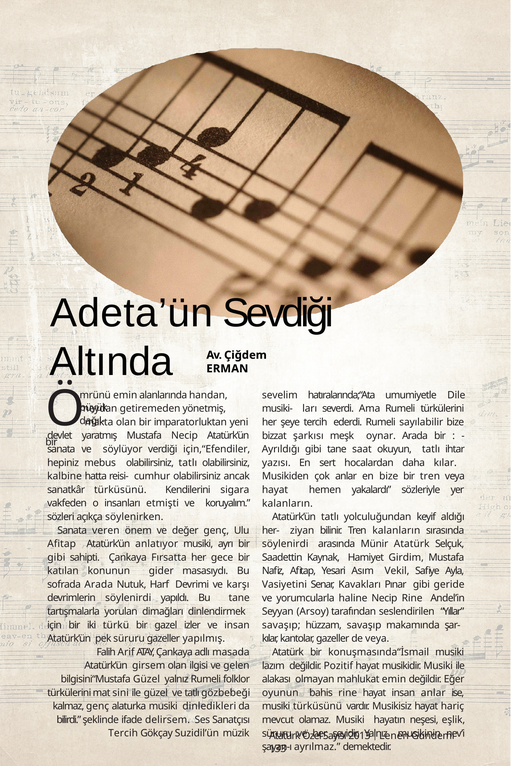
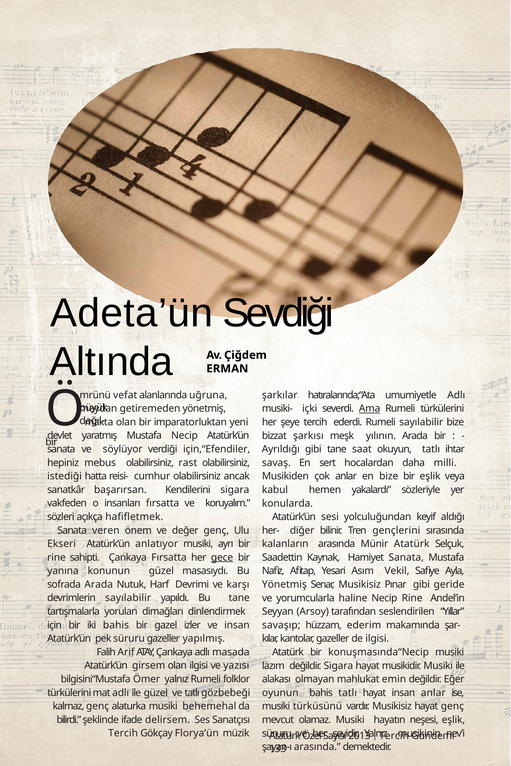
sevelim: sevelim -> şarkılar (280, 395)
umumiyetle Dile: Dile -> Adlı (456, 395)
mrünü emin: emin -> vefat (125, 395)
handan: handan -> uğruna (208, 395)
ları: ları -> içki (310, 409)
Ama underline: none -> present (370, 409)
oynar: oynar -> yılının (381, 436)
olabilirsiniz tatlı: tatlı -> rast (188, 463)
yazısı: yazısı -> savaş (276, 463)
daha kılar: kılar -> milli (445, 463)
kalbine: kalbine -> istediği (65, 476)
bir tren: tren -> eşlik (430, 476)
sanatkâr türküsünü: türküsünü -> başarırsan (120, 490)
hayat: hayat -> kabul (275, 490)
insanları etmişti: etmişti -> fırsatta (163, 503)
kalanların: kalanların -> konularda (288, 503)
söylenirken: söylenirken -> hafifletmek (134, 517)
Atatürk’ün tatlı: tatlı -> sesi (330, 517)
ziyan: ziyan -> diğer (302, 530)
Tren kalanların: kalanların -> gençlerini (396, 530)
Afitap: Afitap -> Ekseri (62, 544)
söylenirdi: söylenirdi -> kalanların (285, 544)
gibi: gibi -> rine (56, 557)
gece underline: none -> present (222, 557)
Hamiyet Girdim: Girdim -> Sanata (406, 557)
katılan: katılan -> yanına (63, 571)
konunun gider: gider -> güzel (161, 571)
Vasiyetini: Vasiyetini -> Yönetmiş (284, 584)
Senar Kavakları: Kavakları -> Musikisiz (360, 584)
devrimlerin söylenirdi: söylenirdi -> sayılabilir (128, 598)
iki türkü: türkü -> bahis (116, 625)
hüzzam savaşıp: savaşıp -> ederim (364, 625)
de veya: veya -> ilgisi (377, 639)
konuşmasında“İsmail: konuşmasında“İsmail -> konuşmasında“Necip (379, 652)
gelen: gelen -> yazısı (236, 666)
değildir Pozitif: Pozitif -> Sigara (338, 666)
bilgisini“Mustafa Güzel: Güzel -> Ömer (147, 679)
mat sini: sini -> adlı (121, 693)
bahis rine: rine -> tatlı (348, 693)
dinledikleri: dinledikleri -> behemehal (209, 706)
hayat hariç: hariç -> genç (452, 706)
Suzidil’ün: Suzidil’ün -> Florya’ün (197, 733)
Lenen: Lenen -> Tercih (394, 736)
ayrılmaz: ayrılmaz -> arasında (317, 747)
